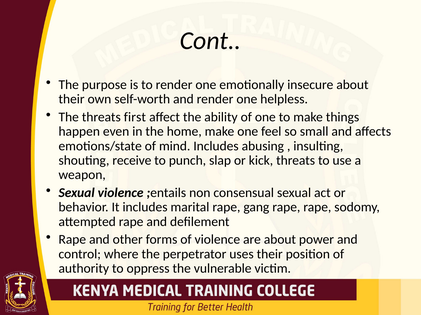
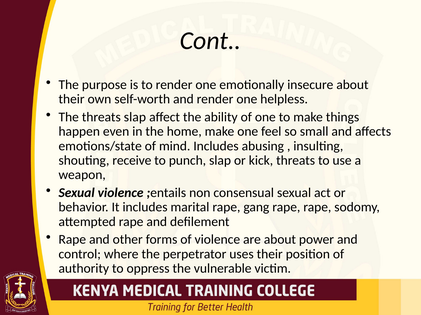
threats first: first -> slap (135, 117)
